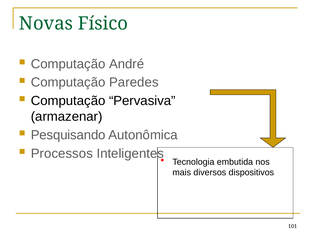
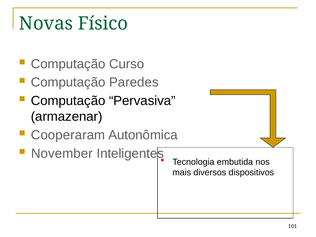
André: André -> Curso (127, 64)
Pesquisando: Pesquisando -> Cooperaram (68, 135)
Processos: Processos -> November (62, 153)
